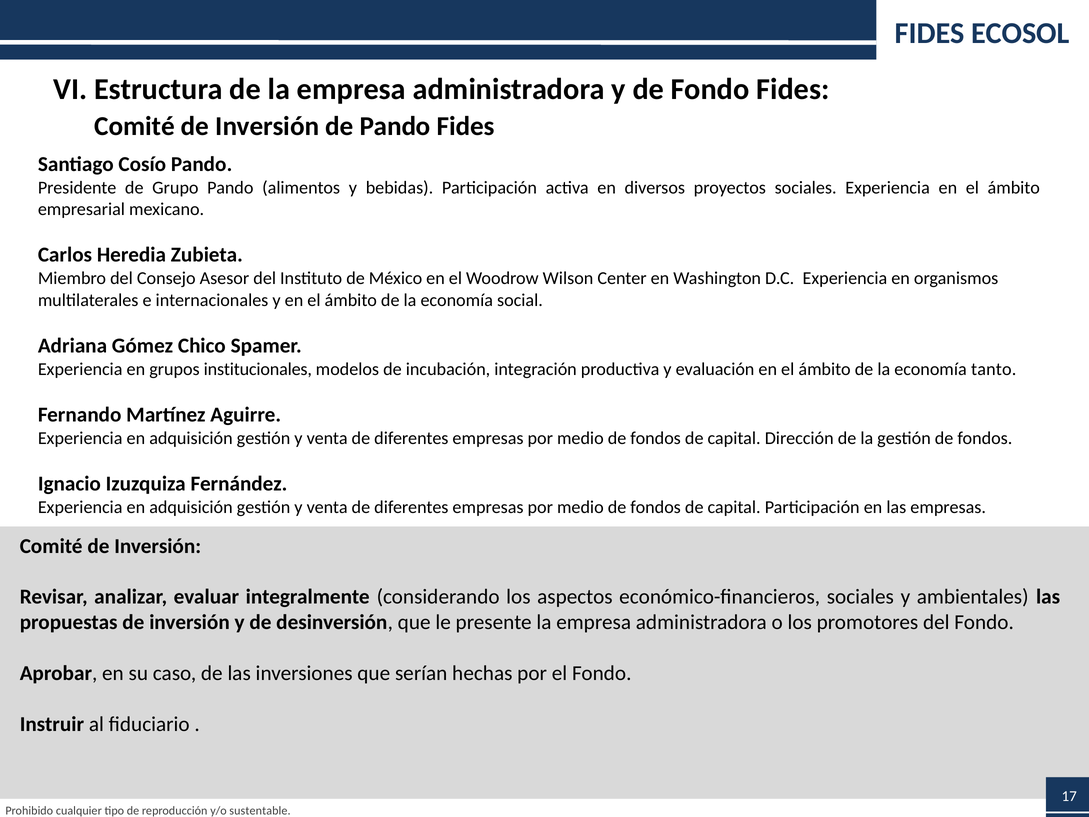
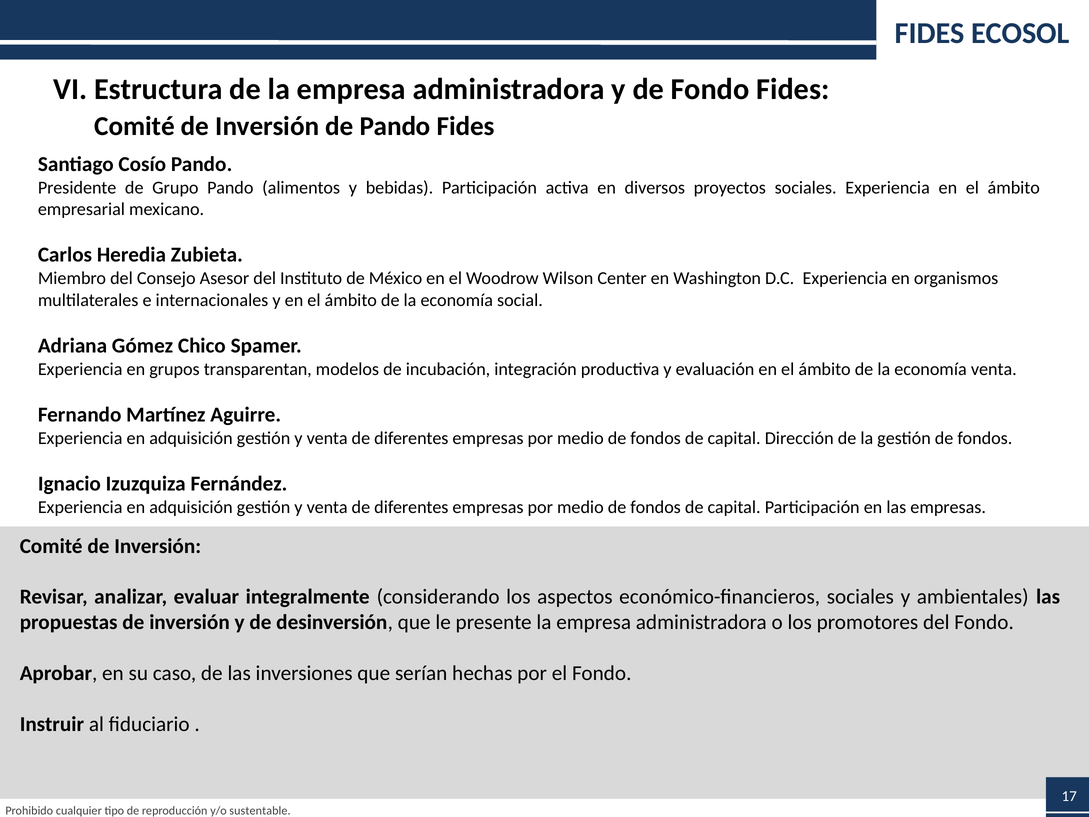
institucionales: institucionales -> transparentan (258, 369)
economía tanto: tanto -> venta (994, 369)
